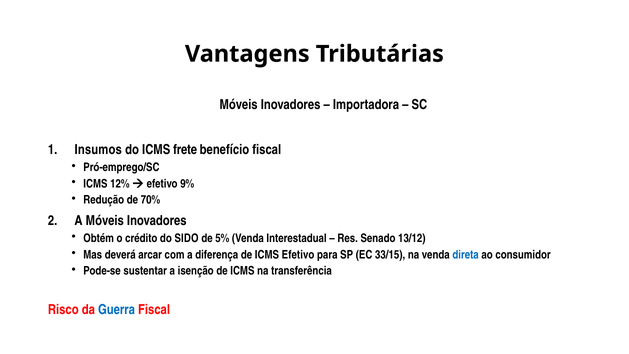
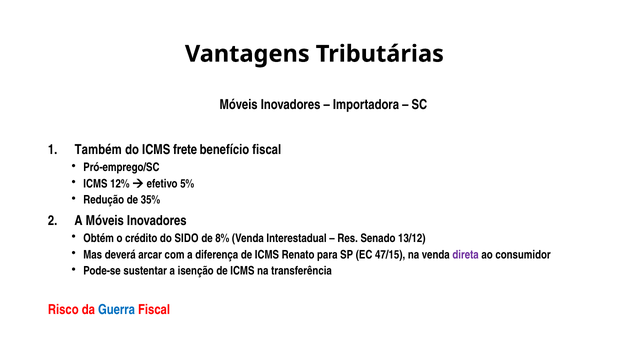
Insumos: Insumos -> Também (98, 150)
9%: 9% -> 5% (187, 184)
70%: 70% -> 35% (150, 200)
5%: 5% -> 8% (222, 238)
ICMS Efetivo: Efetivo -> Renato (298, 254)
33/15: 33/15 -> 47/15 (390, 254)
direta colour: blue -> purple (466, 254)
